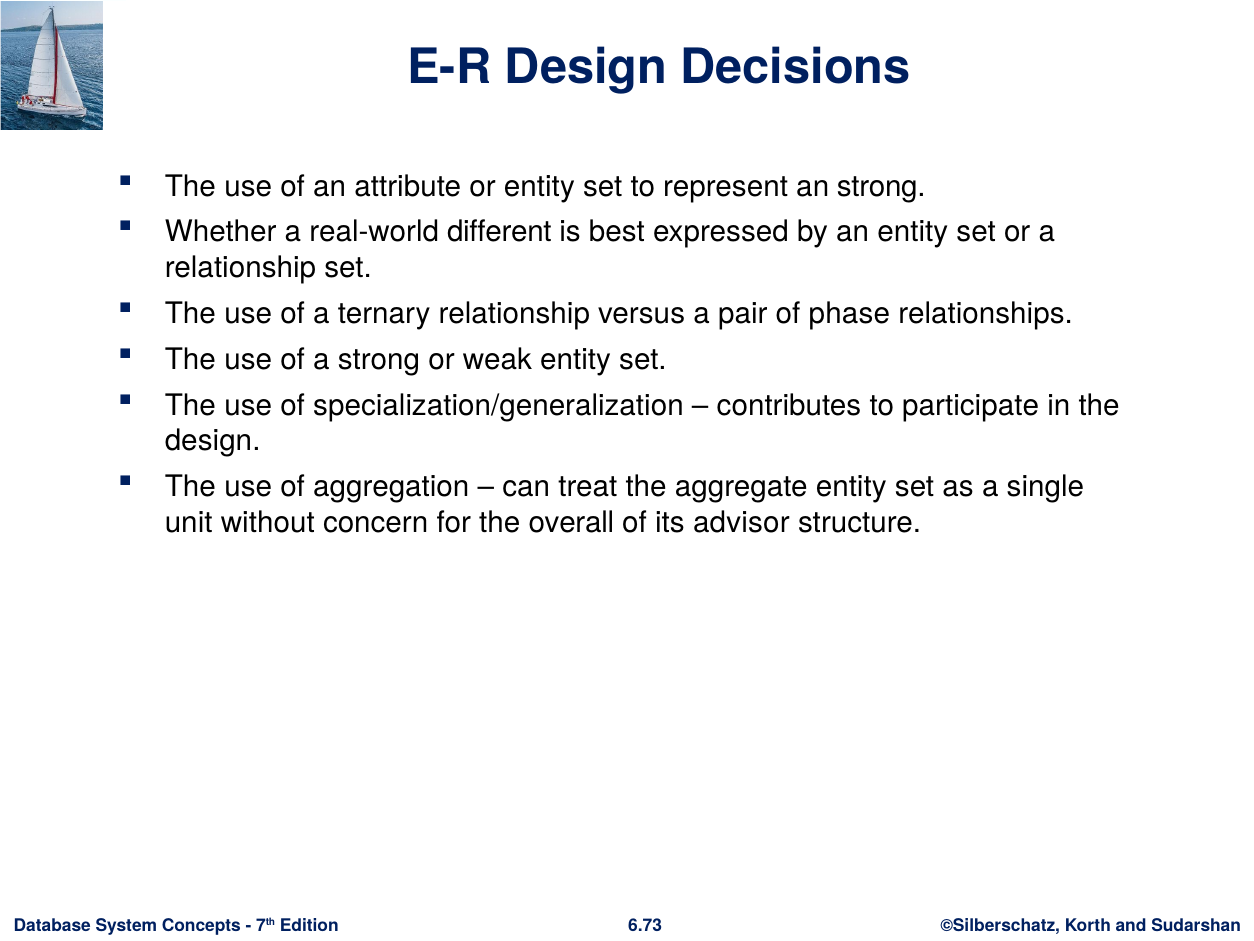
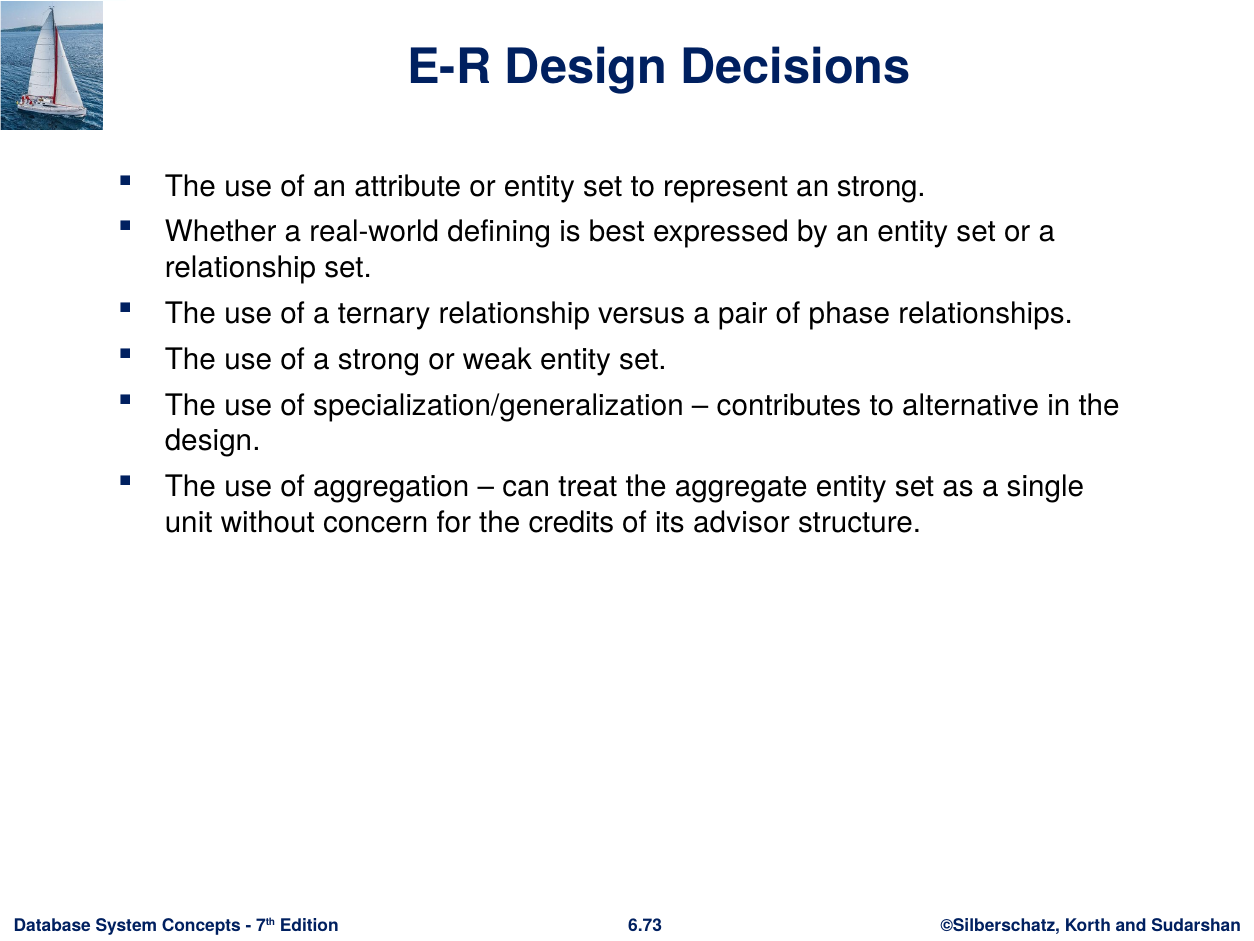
different: different -> defining (499, 232)
participate: participate -> alternative (971, 405)
overall: overall -> credits (571, 522)
